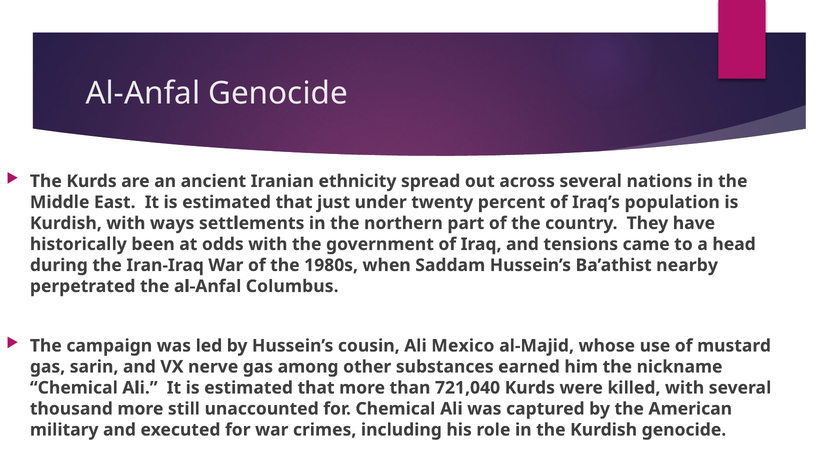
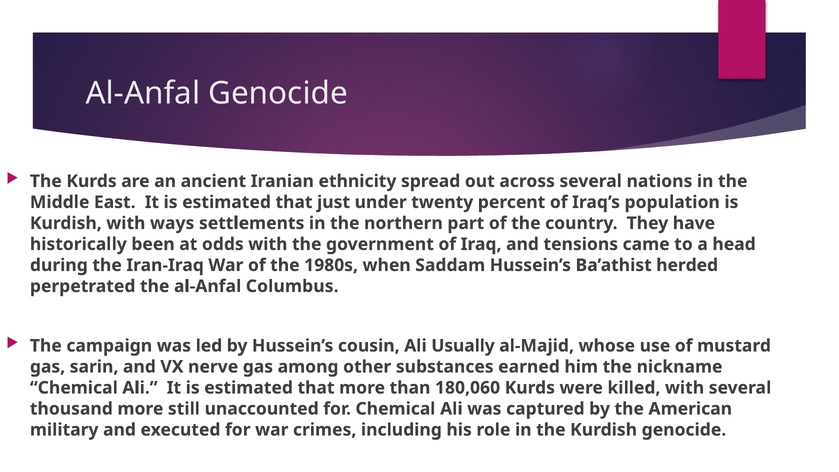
nearby: nearby -> herded (687, 265)
Mexico: Mexico -> Usually (463, 346)
721,040: 721,040 -> 180,060 (468, 388)
